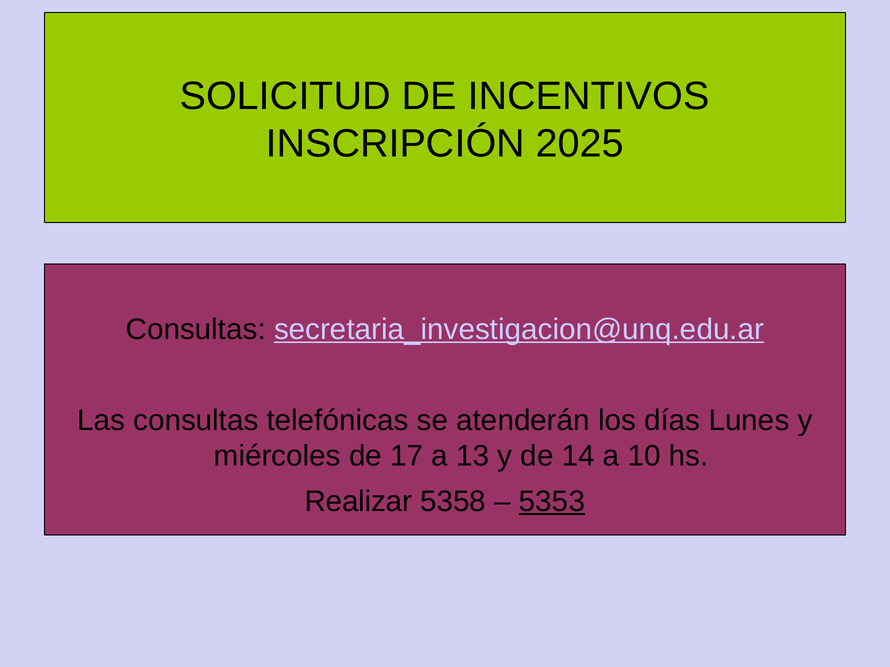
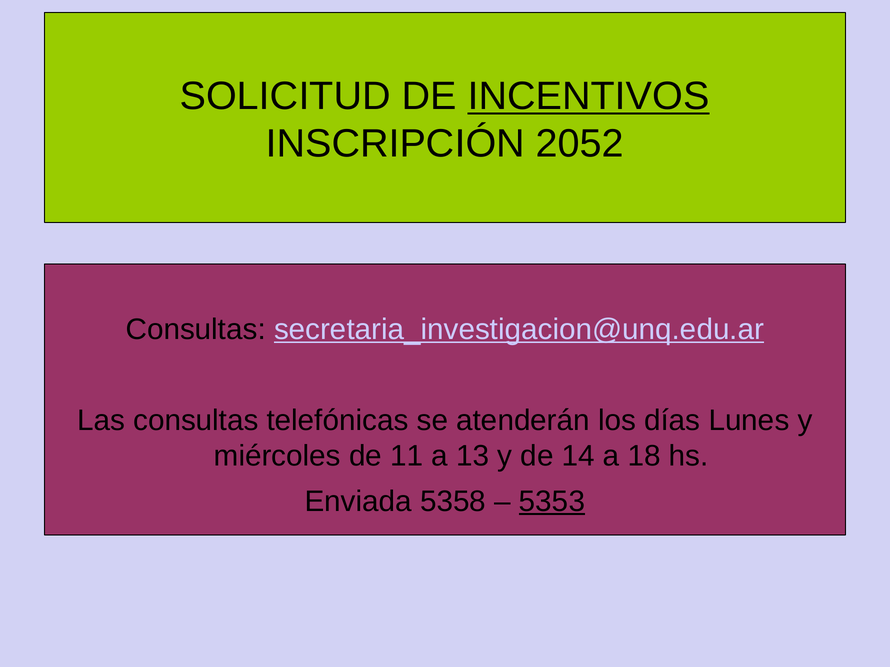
INCENTIVOS underline: none -> present (589, 97)
2025: 2025 -> 2052 (580, 144)
17: 17 -> 11 (407, 456)
10: 10 -> 18 (644, 456)
Realizar: Realizar -> Enviada (358, 502)
